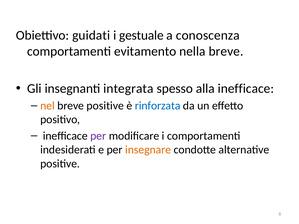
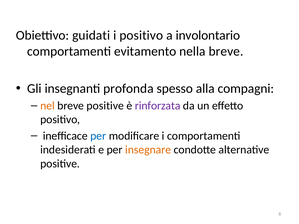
i gestuale: gestuale -> positivo (141, 35)
conoscenza: conoscenza -> involontario (208, 35)
integrata: integrata -> profonda (128, 89)
alla inefficace: inefficace -> compagni (246, 89)
rinforzata colour: blue -> purple (158, 106)
per colour: purple -> blue (98, 136)
